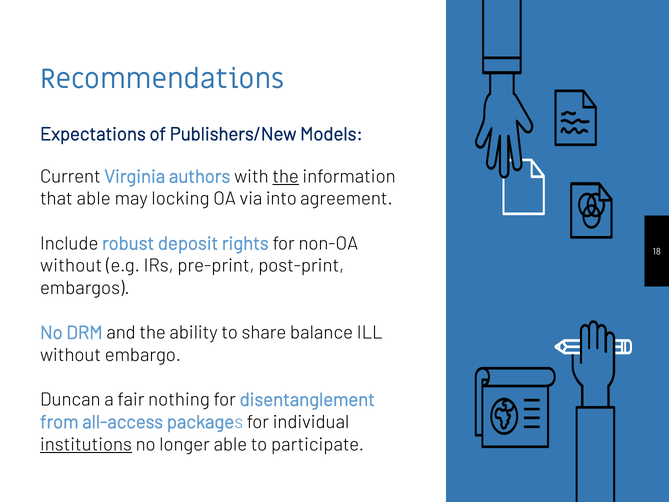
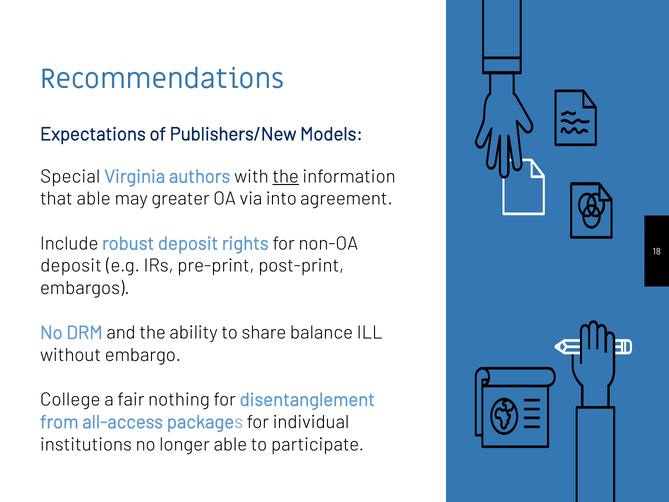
Current: Current -> Special (70, 176)
locking: locking -> greater (181, 199)
without: without -> deposit (71, 266)
Duncan: Duncan -> College (70, 400)
institutions underline: present -> none (86, 444)
